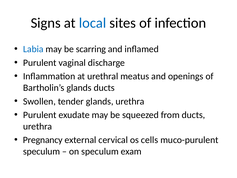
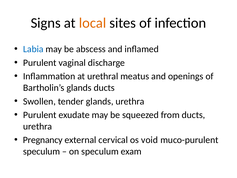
local colour: blue -> orange (93, 23)
scarring: scarring -> abscess (91, 49)
cells: cells -> void (150, 140)
